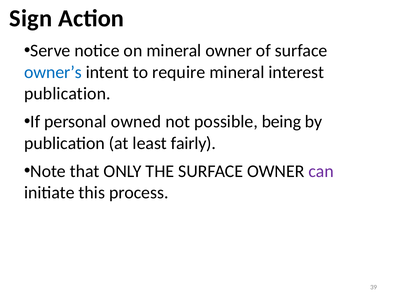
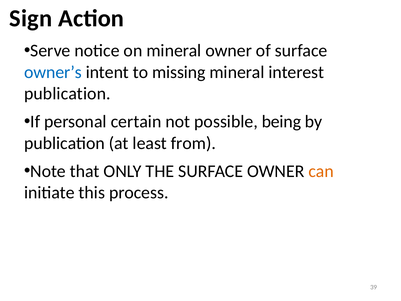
require: require -> missing (179, 72)
owned: owned -> certain (136, 122)
fairly: fairly -> from (193, 143)
can colour: purple -> orange (321, 171)
